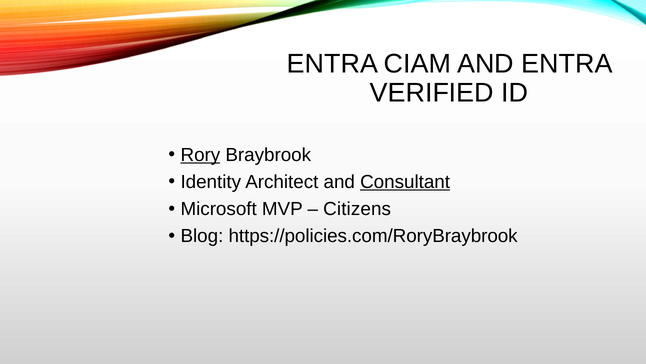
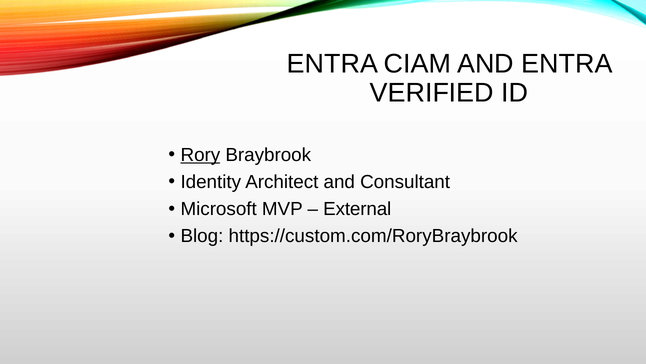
Consultant underline: present -> none (405, 182)
Citizens: Citizens -> External (357, 209)
https://policies.com/RoryBraybrook: https://policies.com/RoryBraybrook -> https://custom.com/RoryBraybrook (373, 236)
